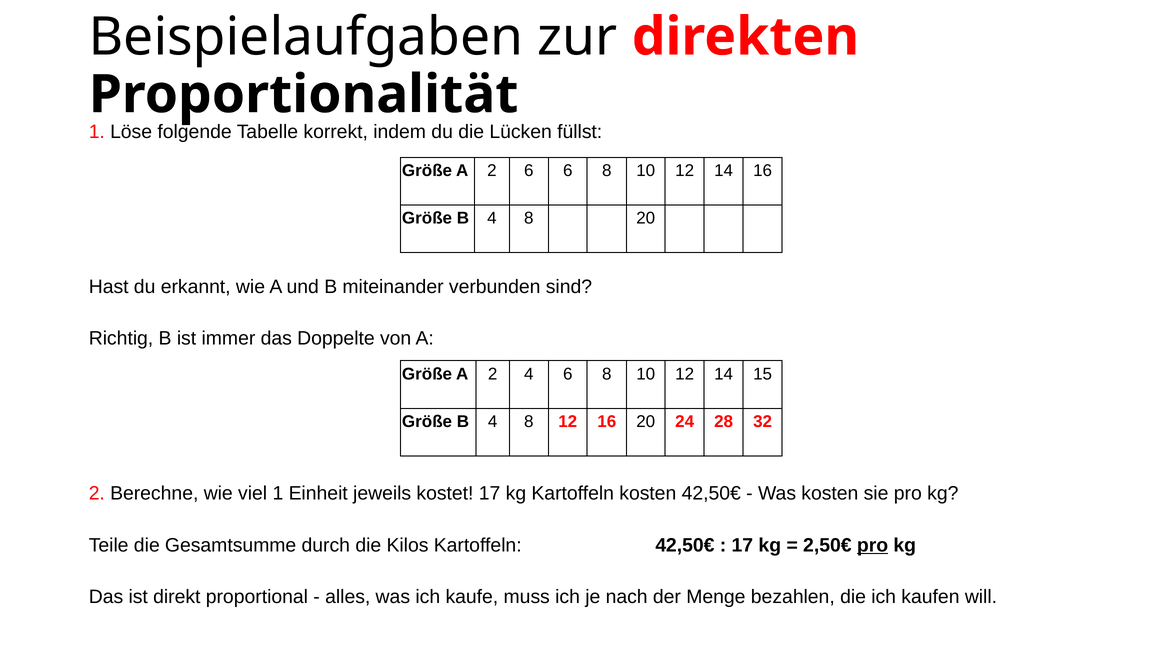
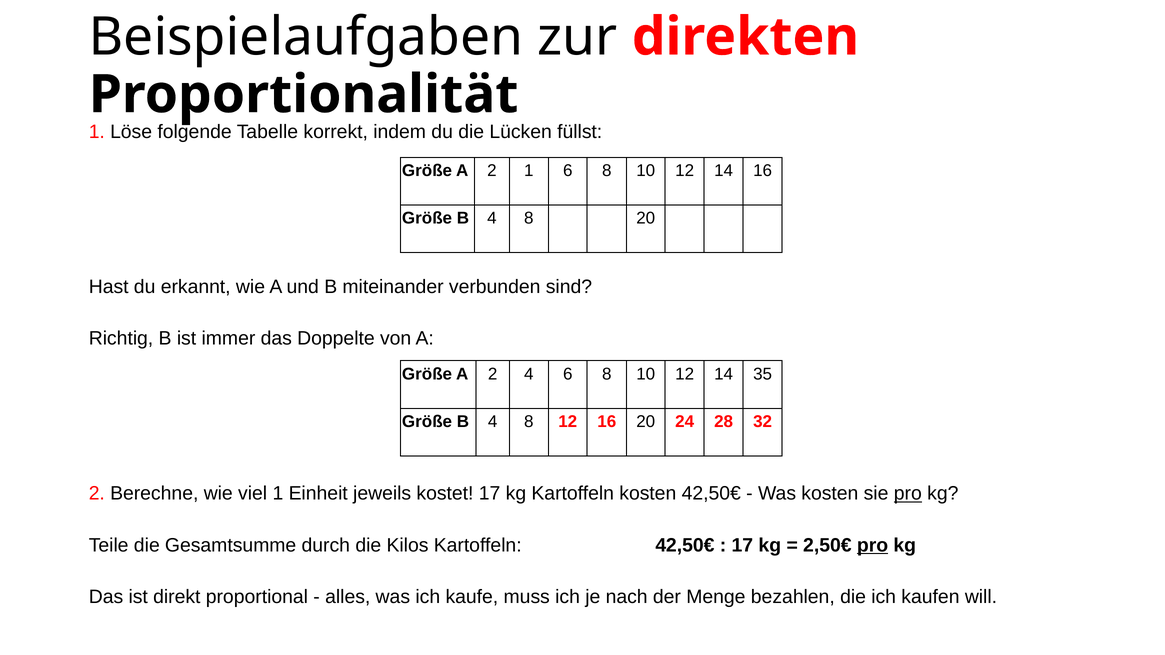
2 6: 6 -> 1 (529, 171)
15: 15 -> 35 (763, 374)
pro underline: none -> present (908, 494)
